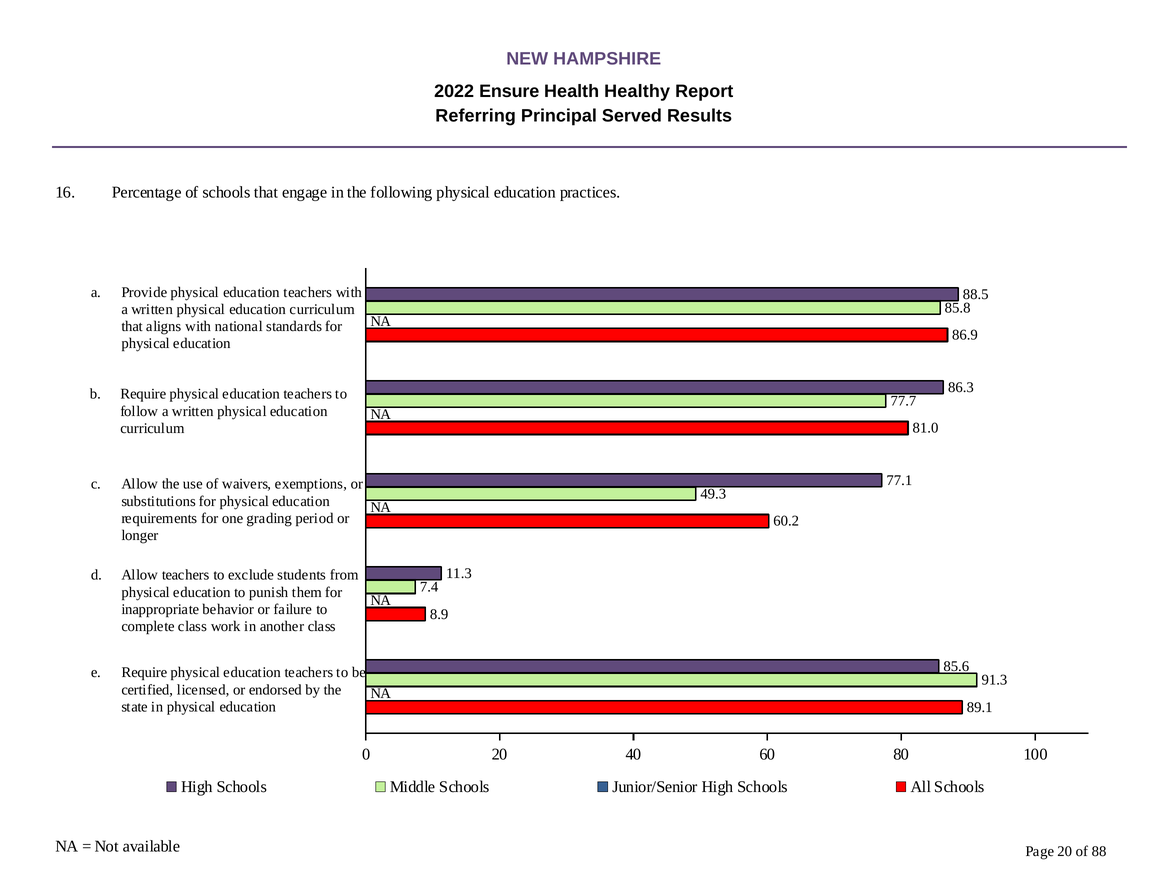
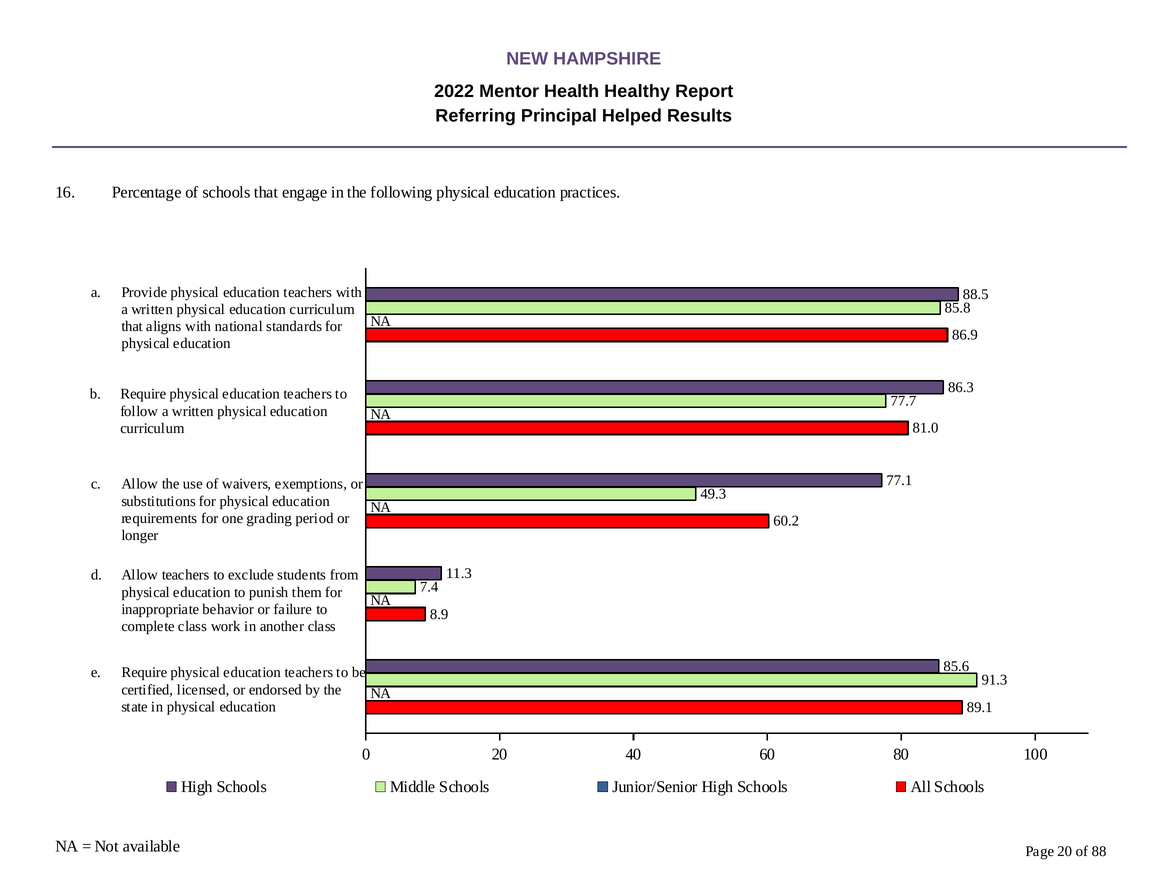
Ensure: Ensure -> Mentor (509, 91)
Served: Served -> Helped (632, 116)
